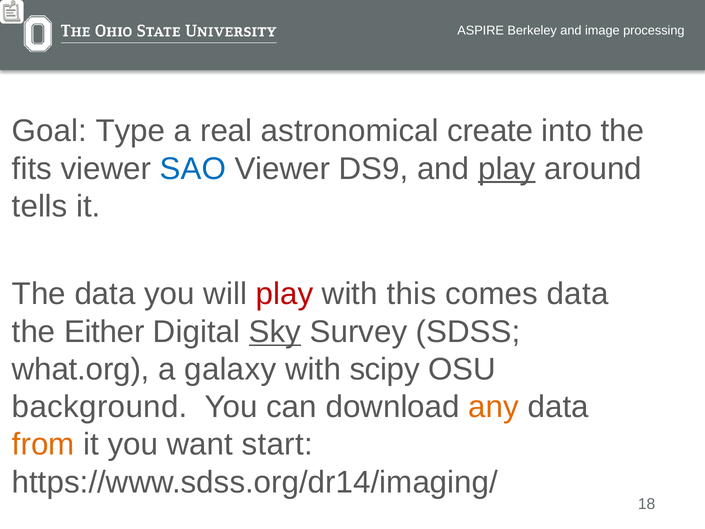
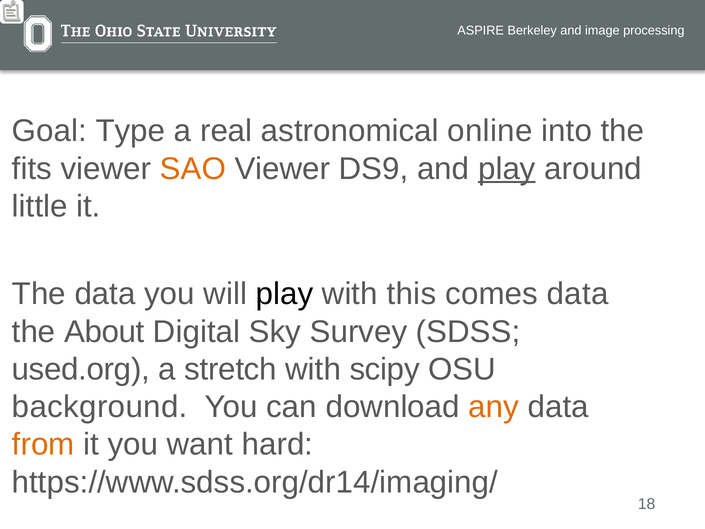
create: create -> online (490, 131)
SAO colour: blue -> orange (193, 169)
tells: tells -> little (40, 206)
play colour: red -> black (284, 294)
Either: Either -> About (104, 332)
Sky underline: present -> none (275, 332)
what.org: what.org -> used.org (81, 369)
galaxy: galaxy -> stretch (231, 369)
start: start -> hard (277, 444)
